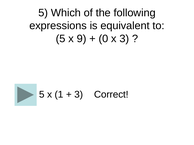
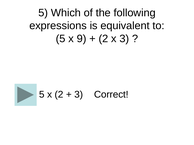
0: 0 -> 2 (103, 39)
x 1: 1 -> 2 (59, 95)
